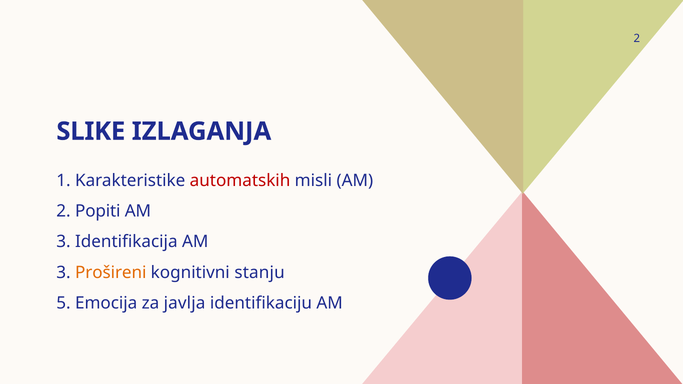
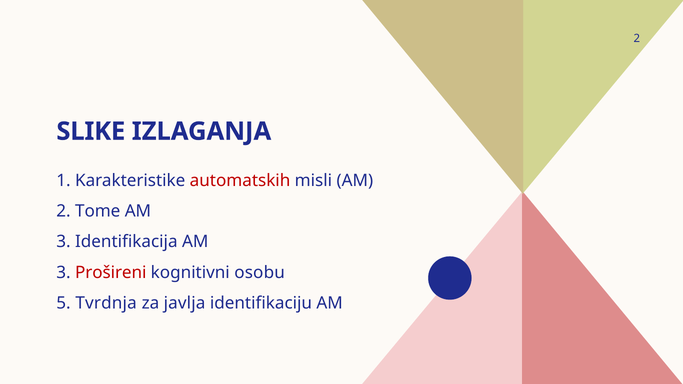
Popiti: Popiti -> Tome (98, 211)
Prošireni colour: orange -> red (111, 273)
stanju: stanju -> osobu (260, 273)
Emocija: Emocija -> Tvrdnja (106, 303)
